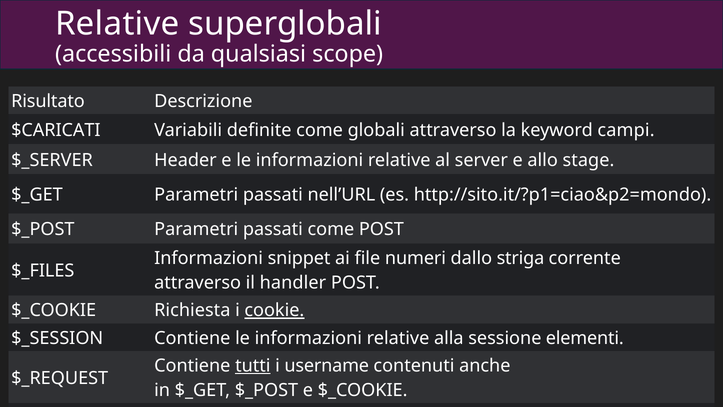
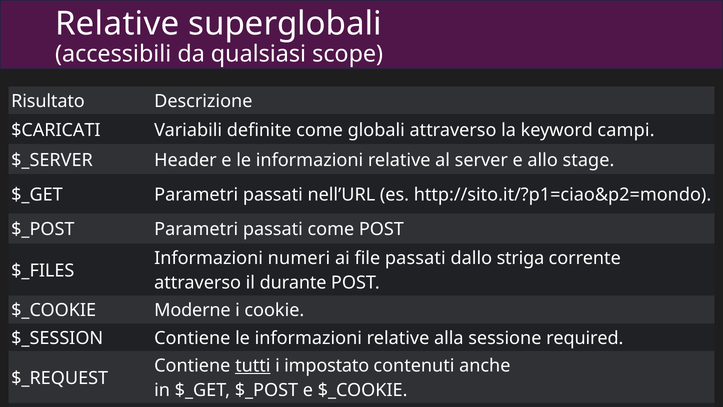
snippet: snippet -> numeri (299, 258)
file numeri: numeri -> passati (415, 258)
handler: handler -> durante (293, 283)
Richiesta: Richiesta -> Moderne (192, 310)
cookie underline: present -> none (274, 310)
elementi: elementi -> required (585, 338)
username: username -> impostato (327, 365)
